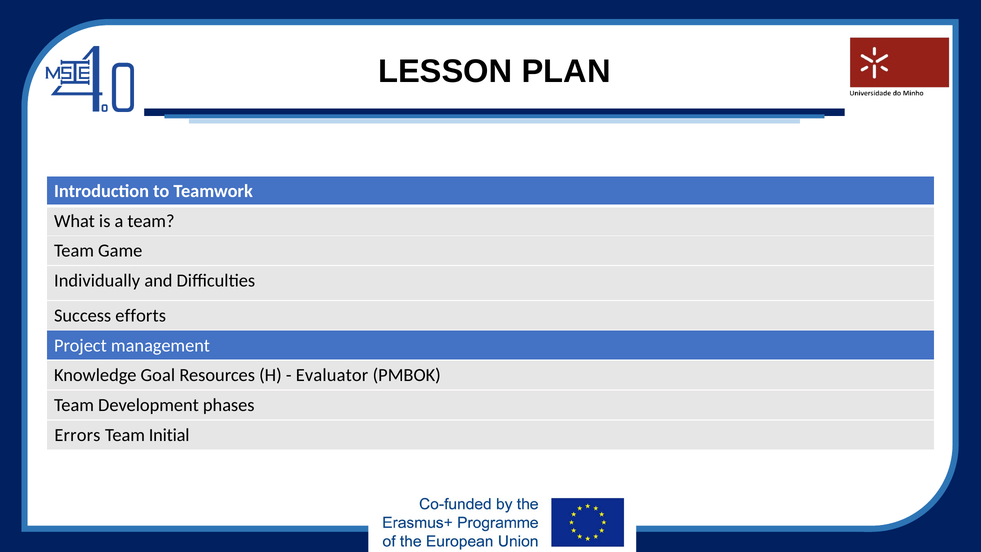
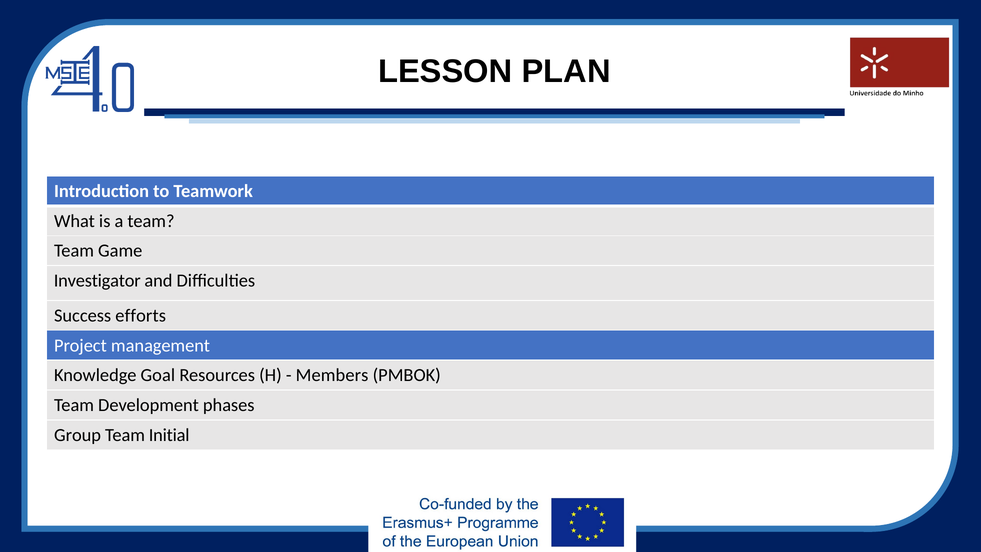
Individually: Individually -> Investigator (97, 281)
Evaluator: Evaluator -> Members (332, 375)
Errors: Errors -> Group (78, 435)
